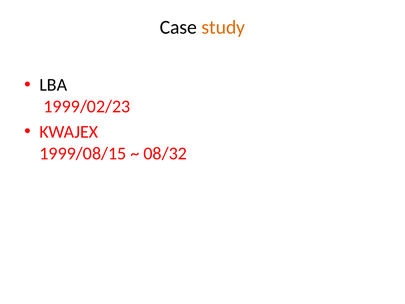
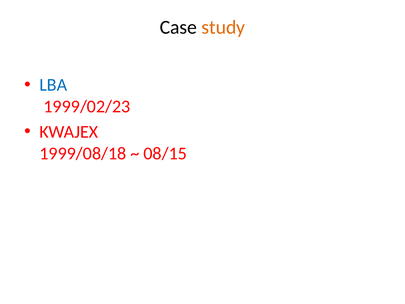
LBA colour: black -> blue (53, 85)
1999/08/15: 1999/08/15 -> 1999/08/18 (83, 153)
08/32: 08/32 -> 08/15 (165, 153)
